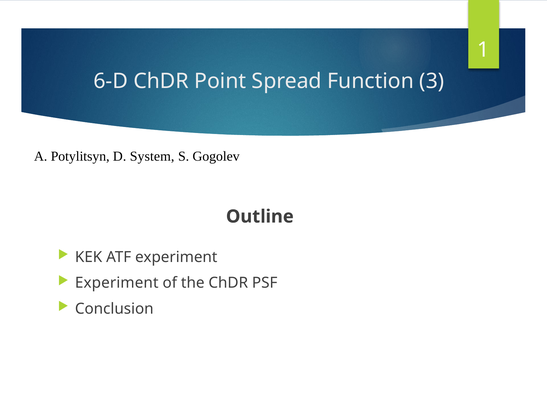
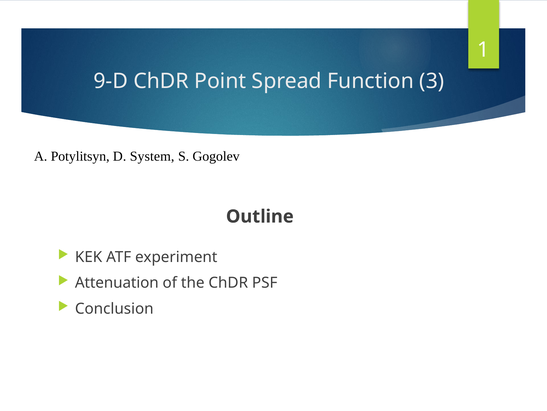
6-D: 6-D -> 9-D (111, 81)
Experiment: Experiment -> Attenuation (117, 282)
